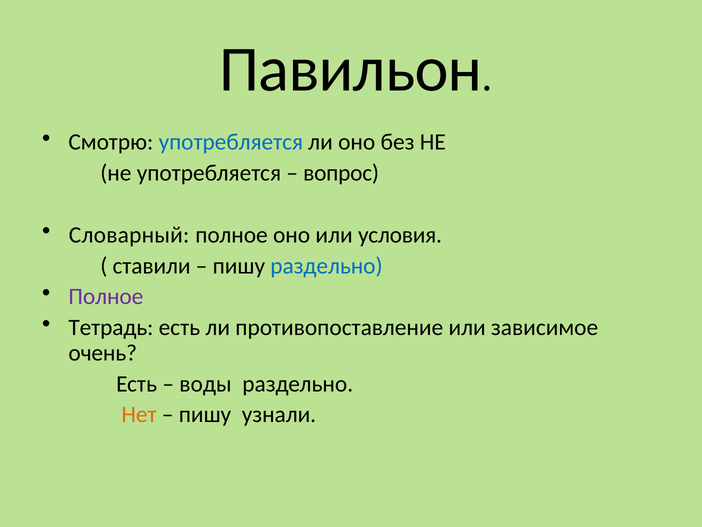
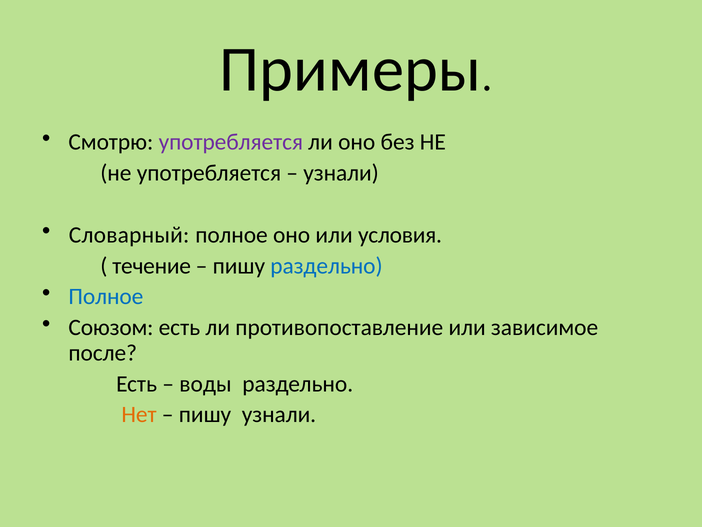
Павильон: Павильон -> Примеры (350, 69)
употребляется colour: blue -> purple (231, 142)
вопрос: вопрос -> узнали (341, 173)
ставили: ставили -> течение (152, 266)
Полное colour: purple -> blue (106, 296)
Тетрадь: Тетрадь -> Союзом (111, 327)
очень: очень -> после (103, 353)
